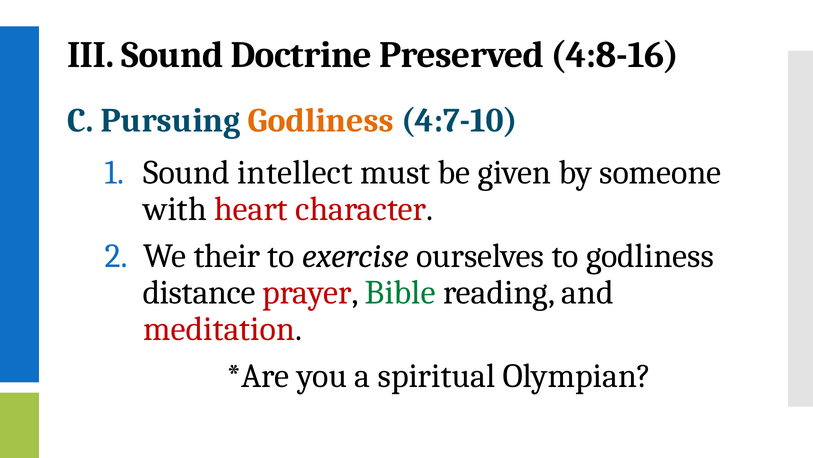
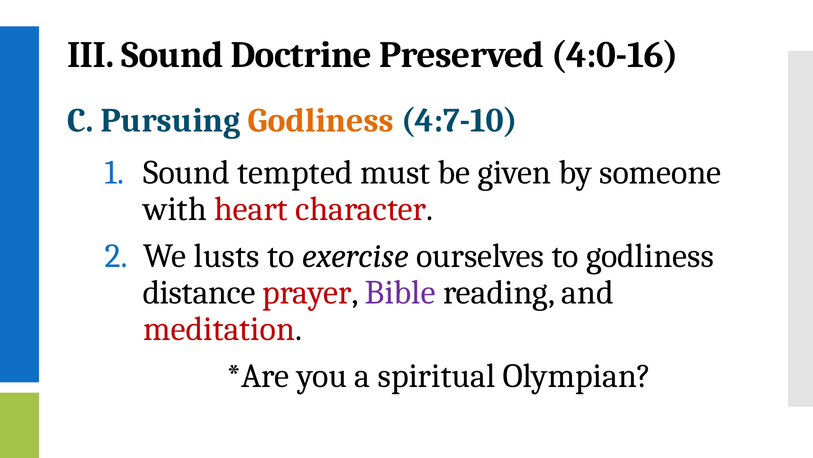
4:8-16: 4:8-16 -> 4:0-16 (615, 55)
intellect: intellect -> tempted (295, 172)
their: their -> lusts (227, 256)
Bible colour: green -> purple (400, 292)
